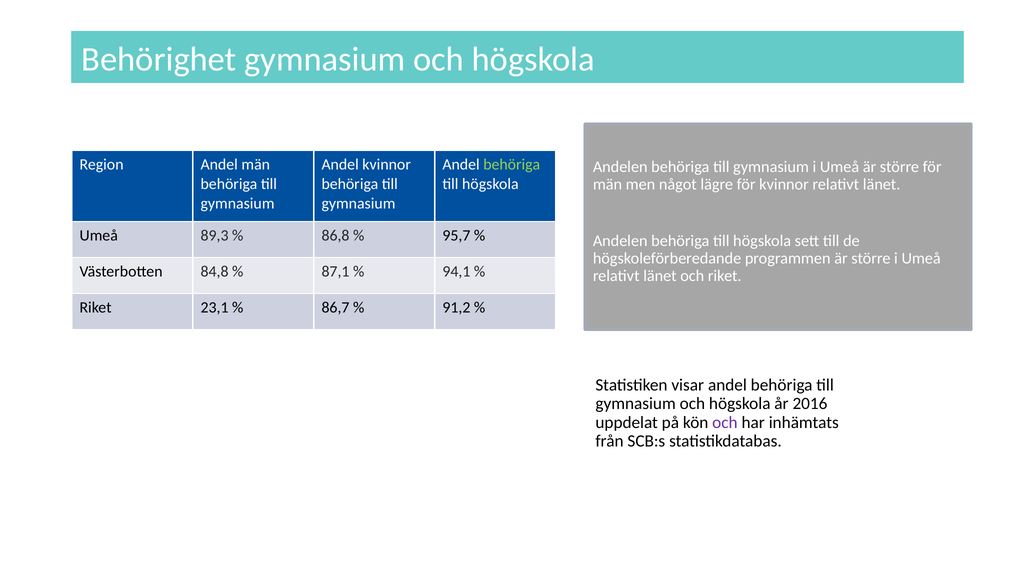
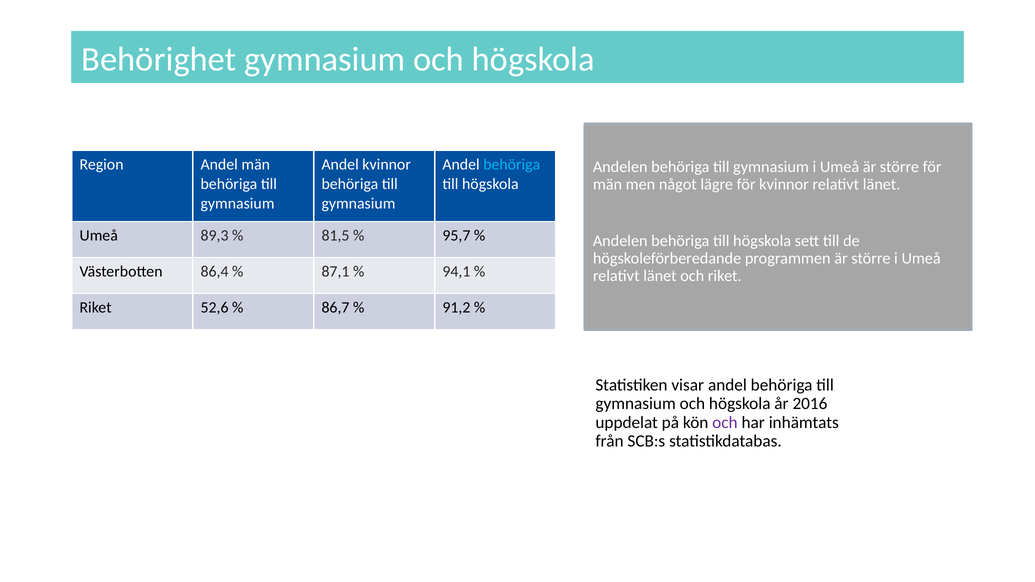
behöriga colour: light green -> light blue (512, 165)
86,8: 86,8 -> 81,5 (335, 236)
84,8: 84,8 -> 86,4 (215, 272)
23,1: 23,1 -> 52,6 (215, 307)
